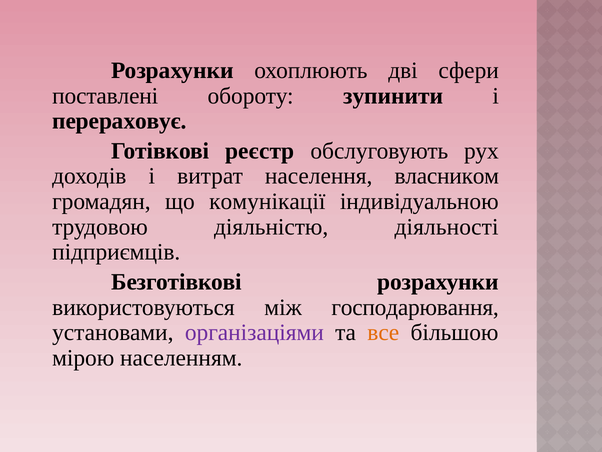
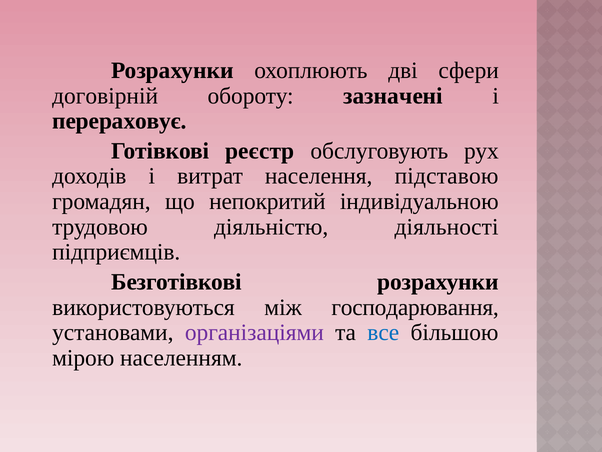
поставлені: поставлені -> договірній (105, 96)
зупинити: зупинити -> зазначені (393, 96)
власником: власником -> підставою (447, 176)
комунікації: комунікації -> непокритий (267, 201)
все colour: orange -> blue (383, 332)
